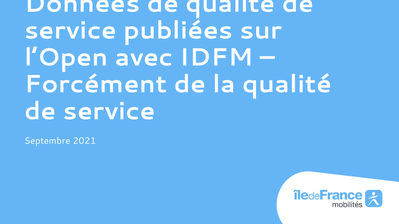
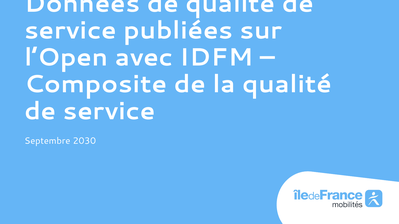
Forcément: Forcément -> Composite (96, 84)
2021: 2021 -> 2030 (84, 141)
